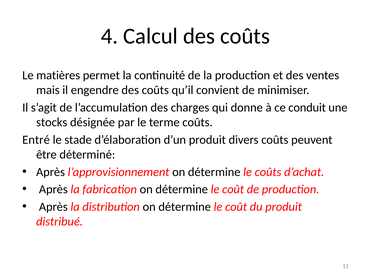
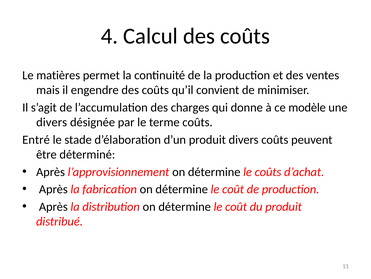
conduit: conduit -> modèle (307, 107)
stocks: stocks -> divers (52, 122)
